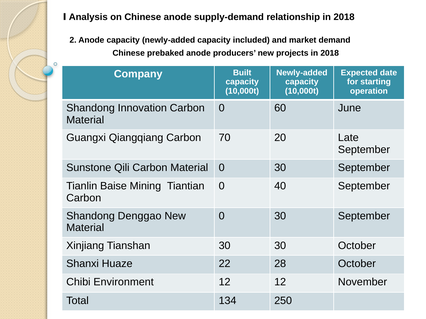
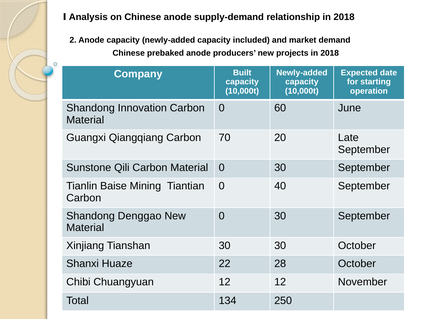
Environment: Environment -> Chuangyuan (124, 283)
